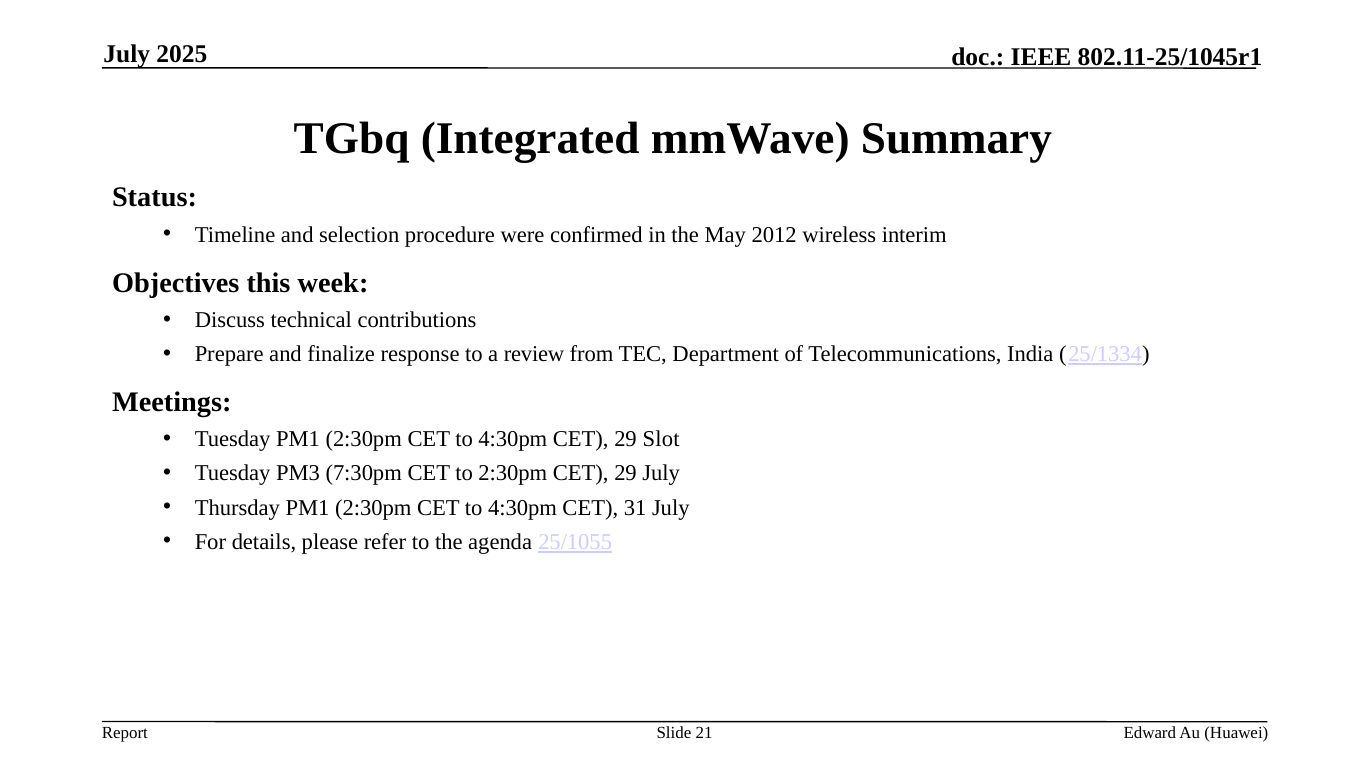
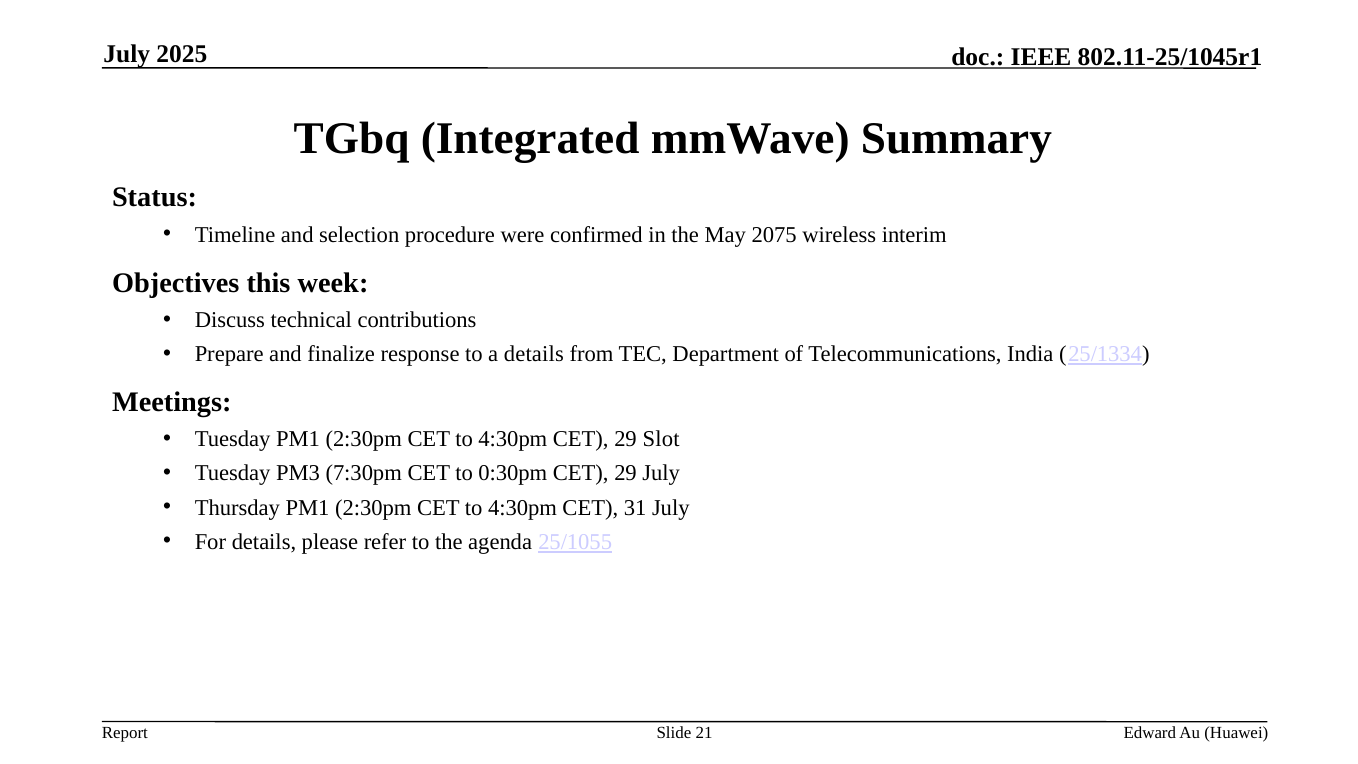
2012: 2012 -> 2075 (774, 235)
a review: review -> details (534, 354)
to 2:30pm: 2:30pm -> 0:30pm (513, 473)
